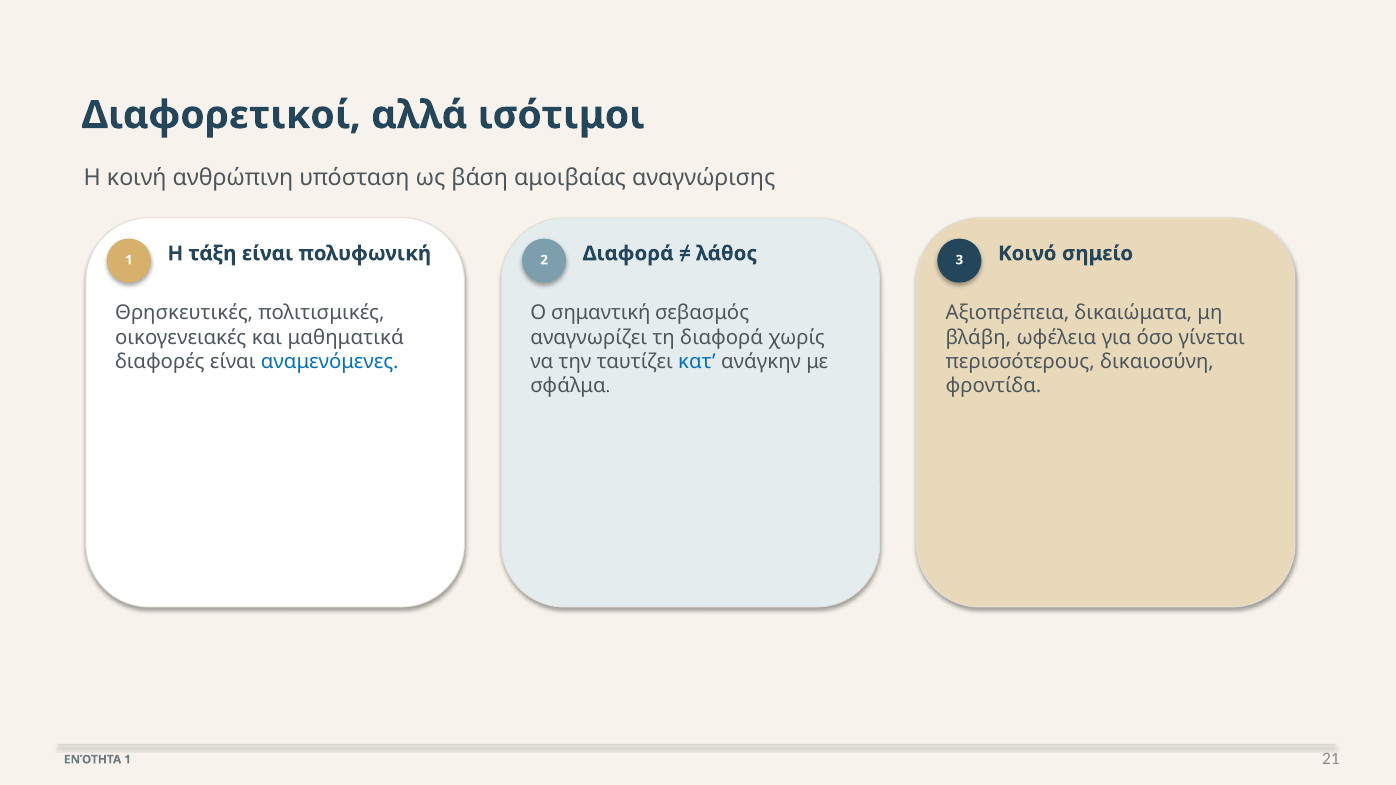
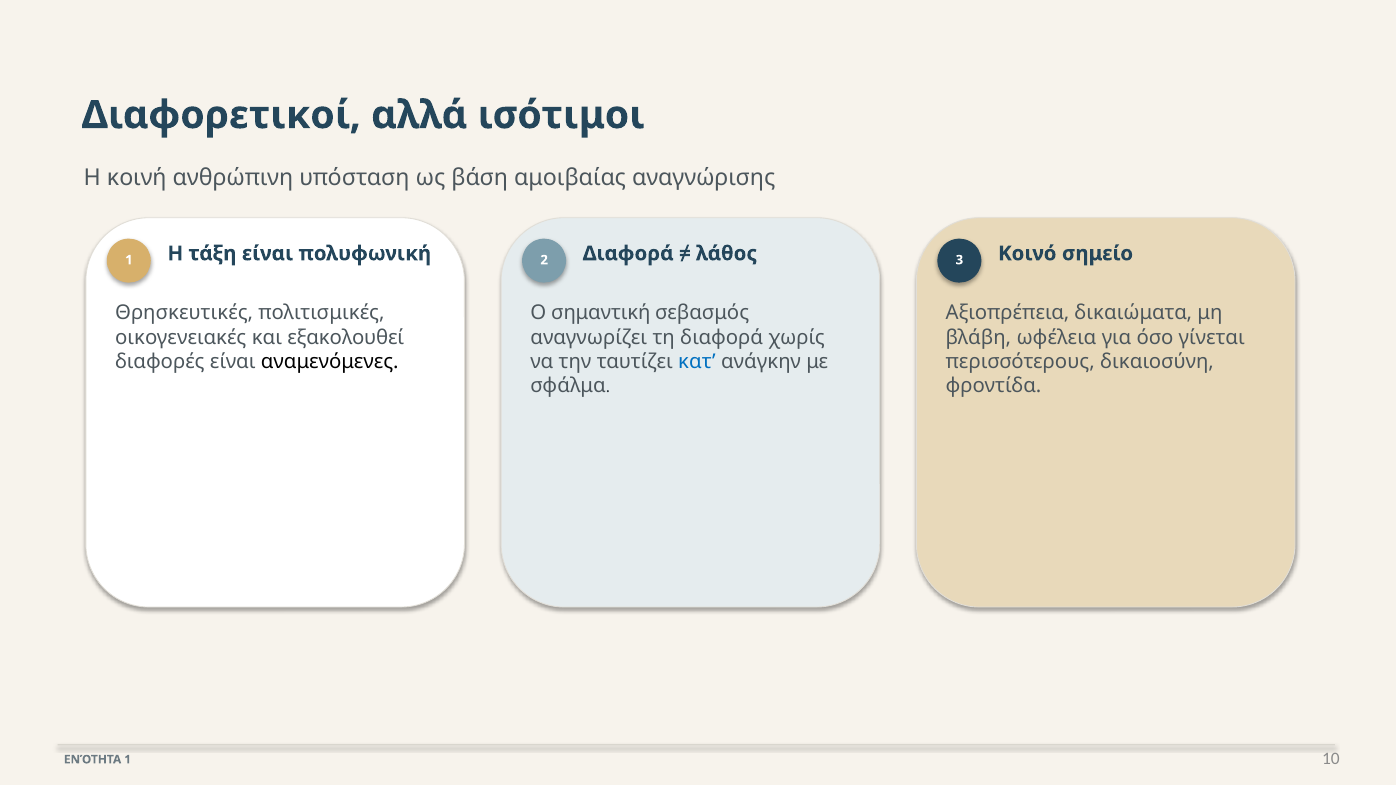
μαθηματικά: μαθηματικά -> εξακολουθεί (346, 338)
αναμενόμενες colour: blue -> black (330, 362)
21: 21 -> 10 (1331, 759)
